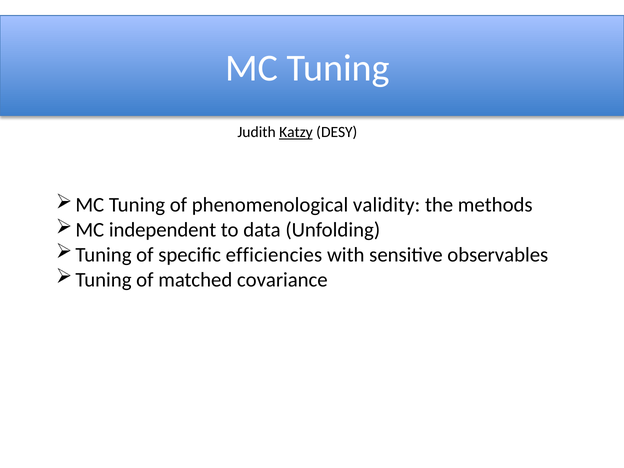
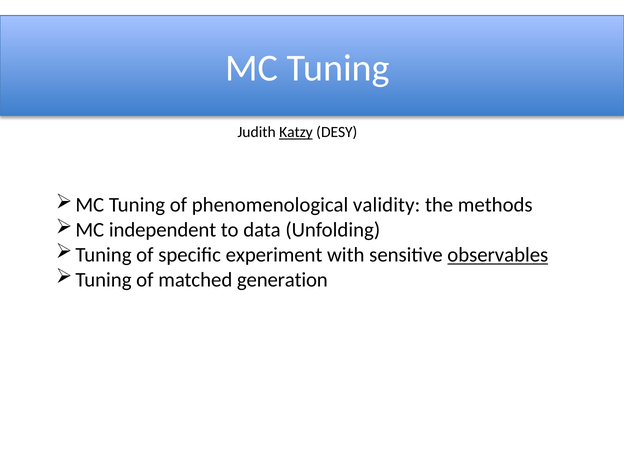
efficiencies: efficiencies -> experiment (274, 255)
observables underline: none -> present (498, 255)
covariance: covariance -> generation (282, 280)
